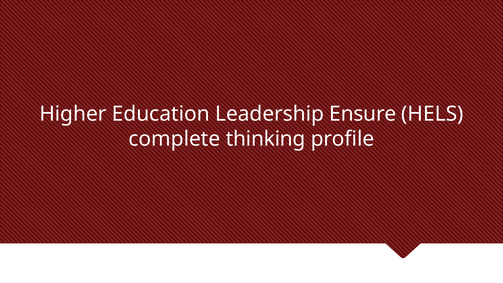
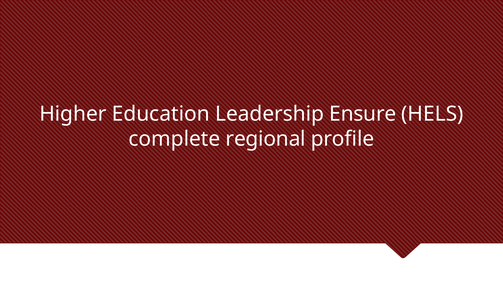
thinking: thinking -> regional (266, 139)
